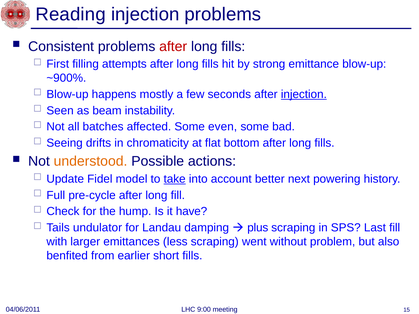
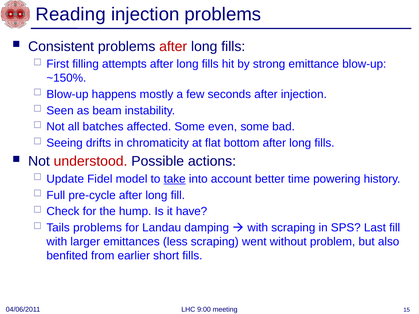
~900%: ~900% -> ~150% (66, 78)
injection underline: present -> none (304, 94)
understood colour: orange -> red (91, 162)
next: next -> time (299, 179)
Tails undulator: undulator -> problems (98, 228)
plus: plus -> with (258, 228)
